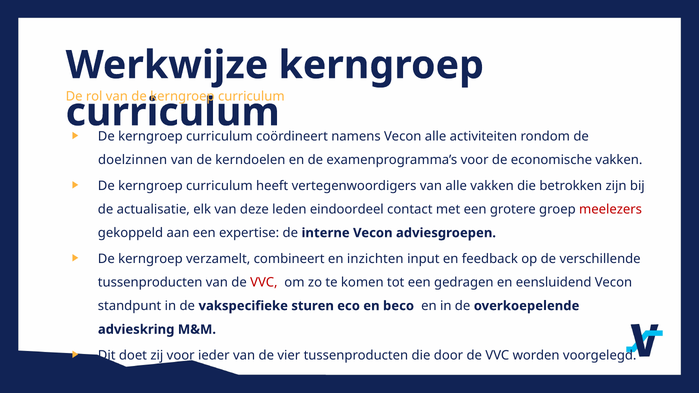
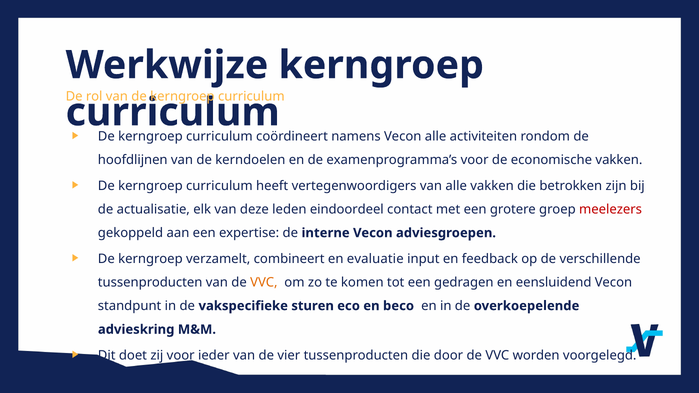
doelzinnen: doelzinnen -> hoofdlijnen (133, 160)
inzichten: inzichten -> evaluatie (375, 259)
VVC colour: red -> orange (264, 282)
